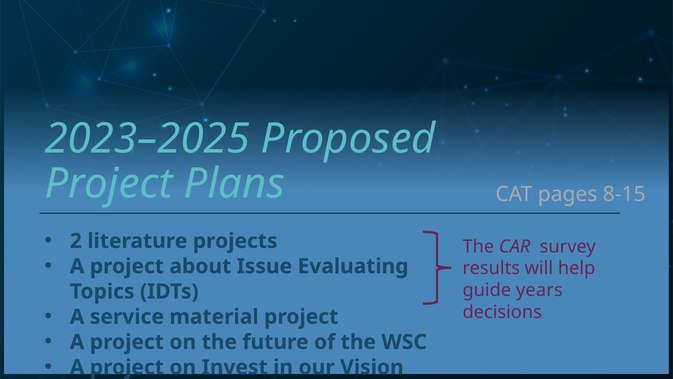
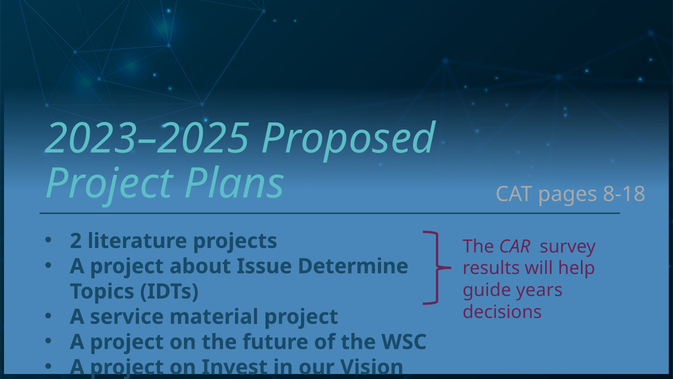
8-15: 8-15 -> 8-18 (624, 194)
Evaluating: Evaluating -> Determine (353, 266)
